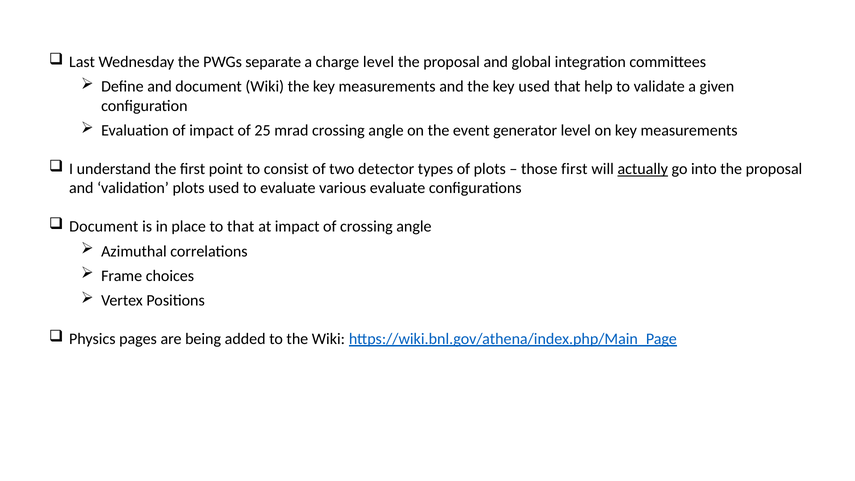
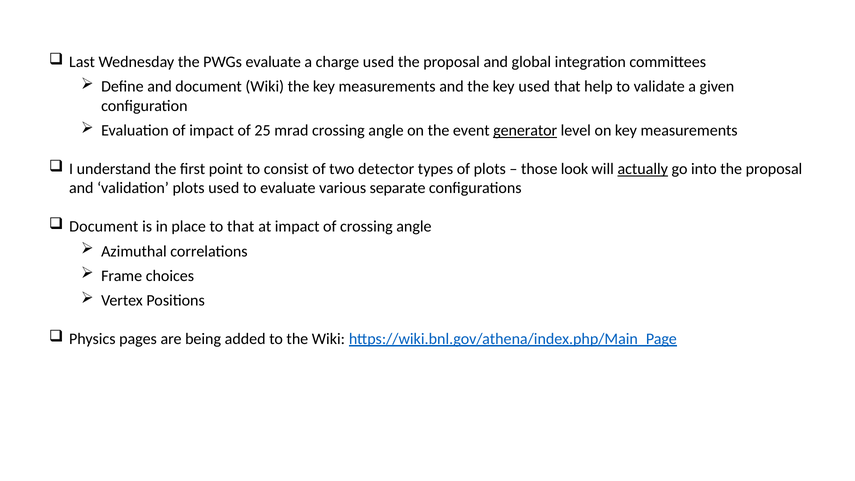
PWGs separate: separate -> evaluate (273, 62)
charge level: level -> used (379, 62)
generator underline: none -> present (525, 130)
those first: first -> look (575, 169)
various evaluate: evaluate -> separate (398, 188)
